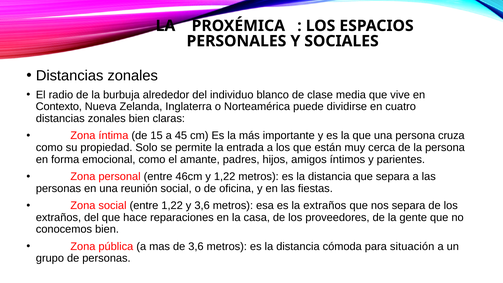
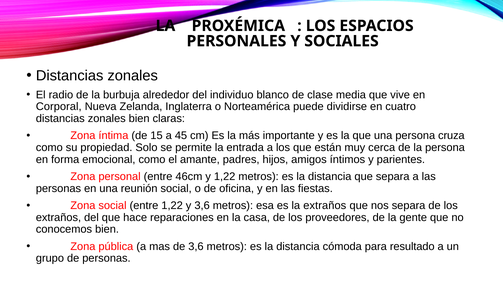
Contexto: Contexto -> Corporal (59, 107)
situación: situación -> resultado (412, 246)
